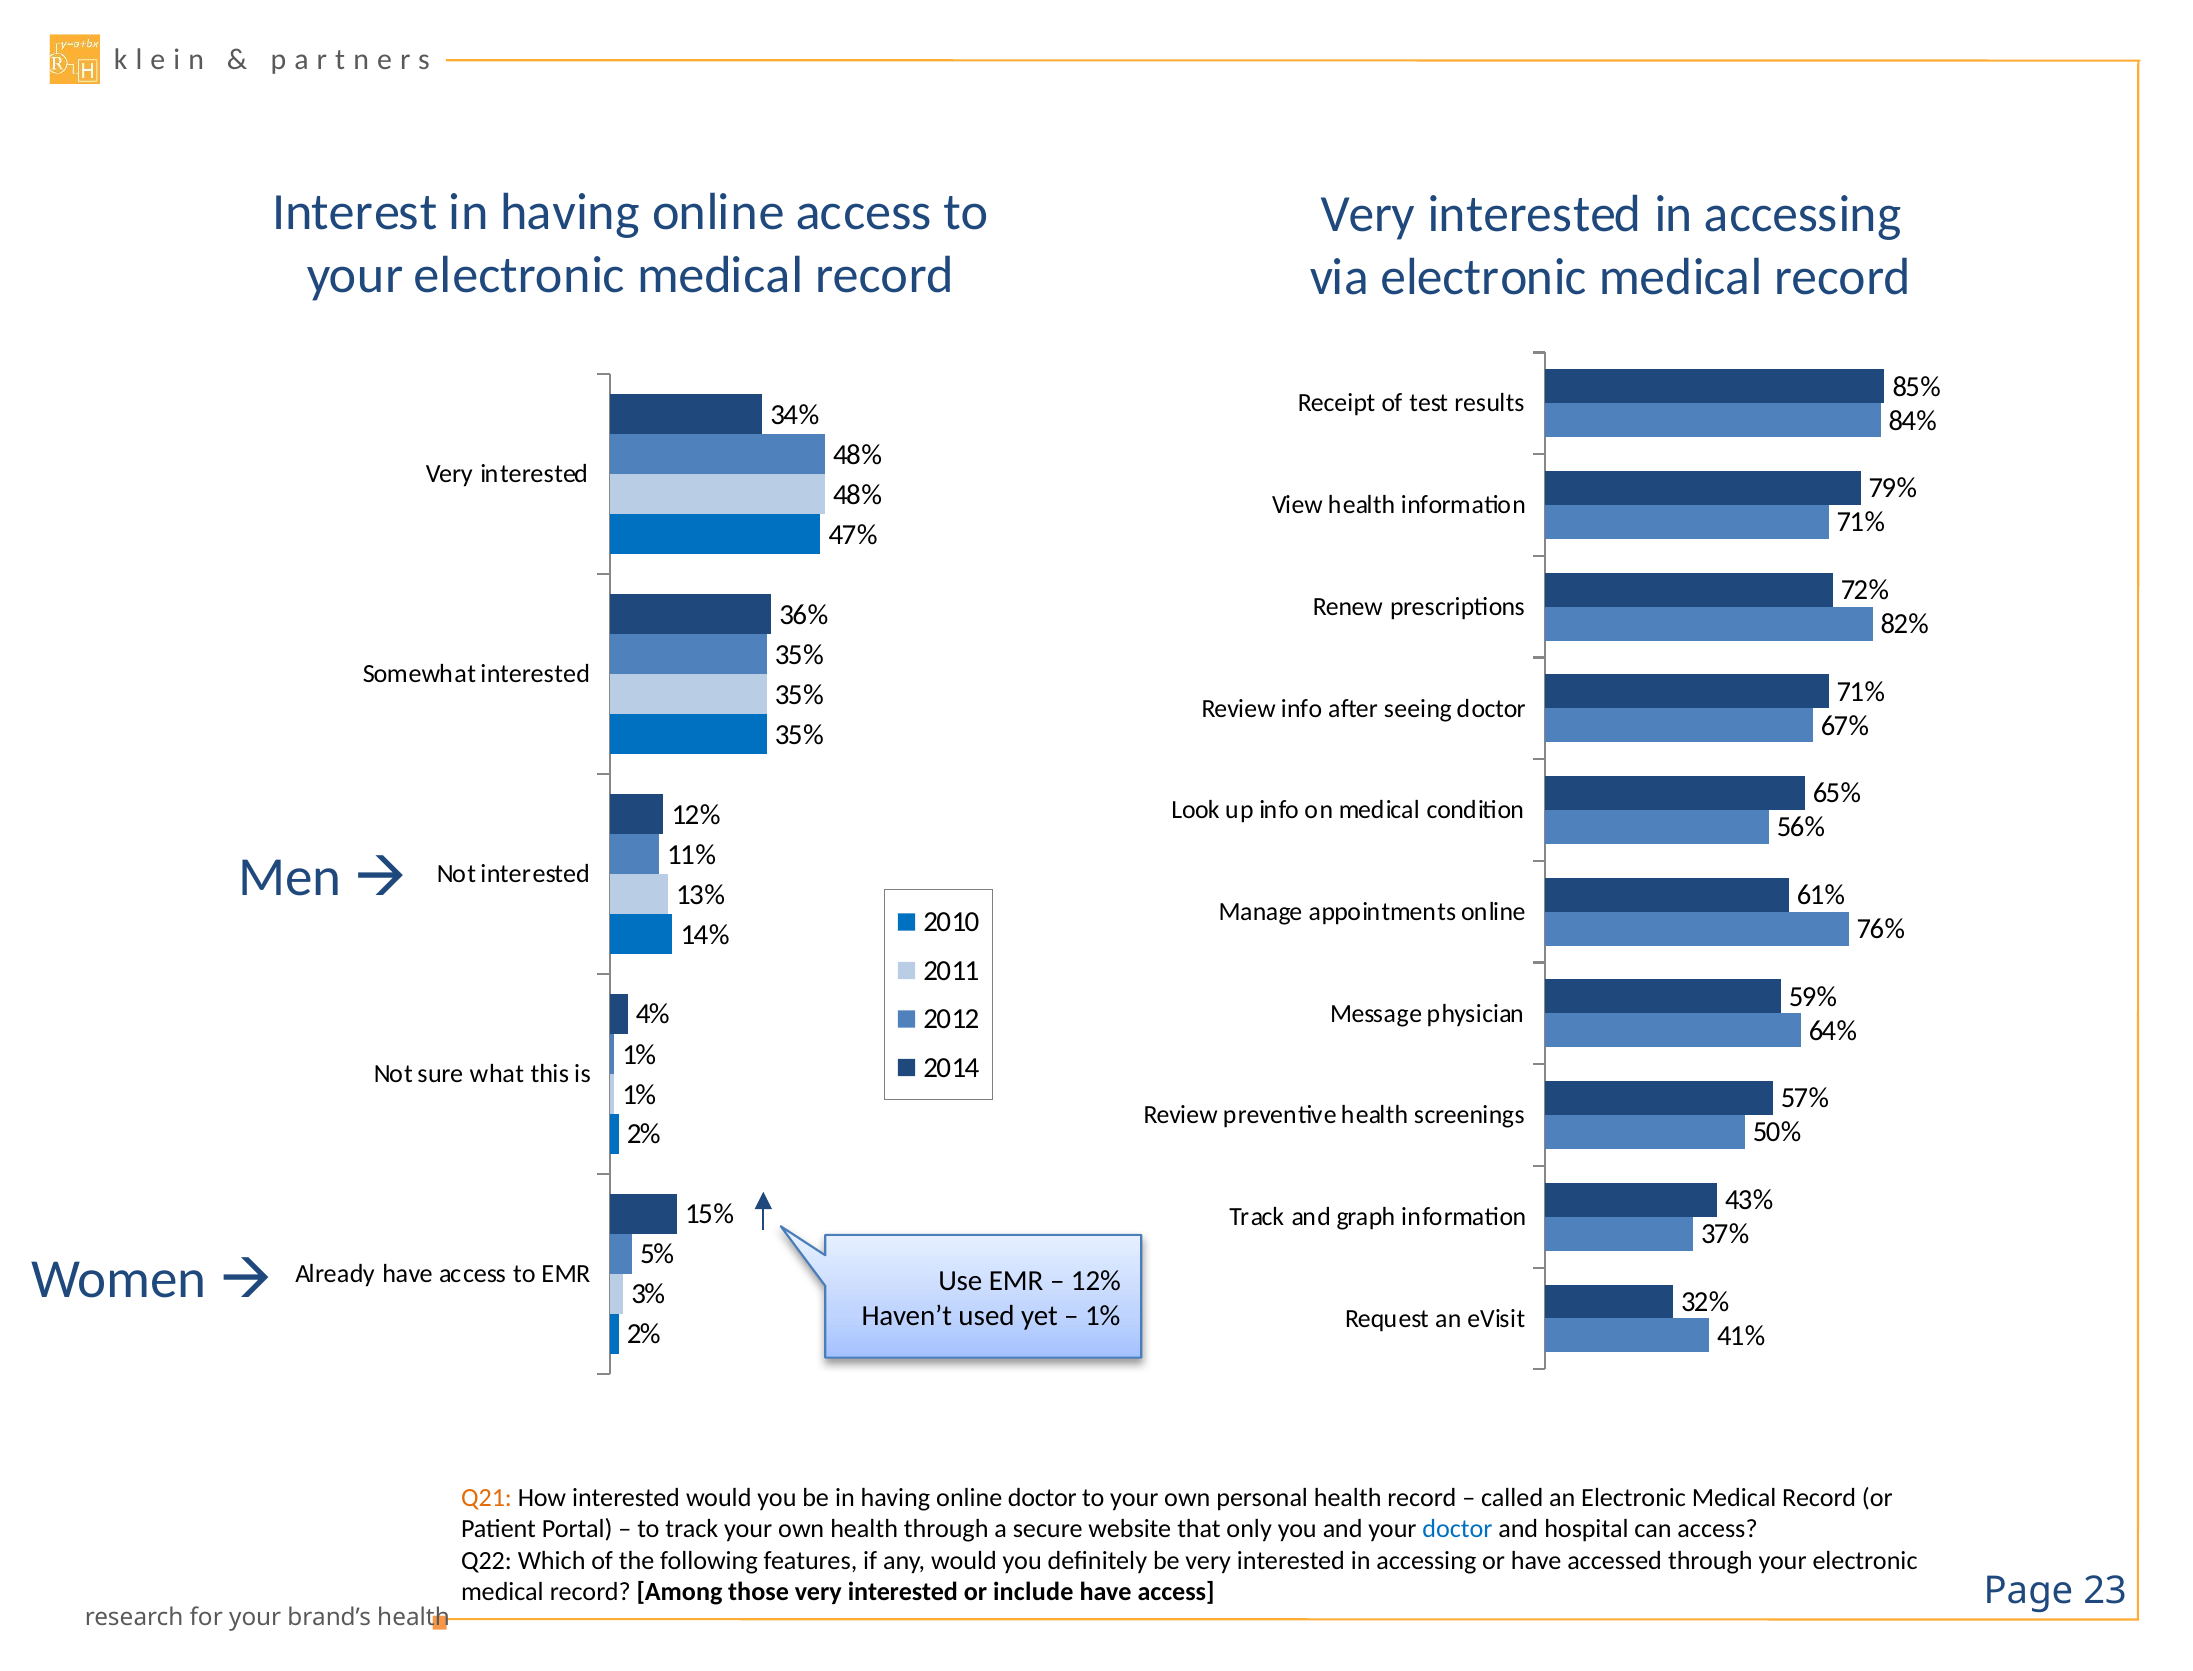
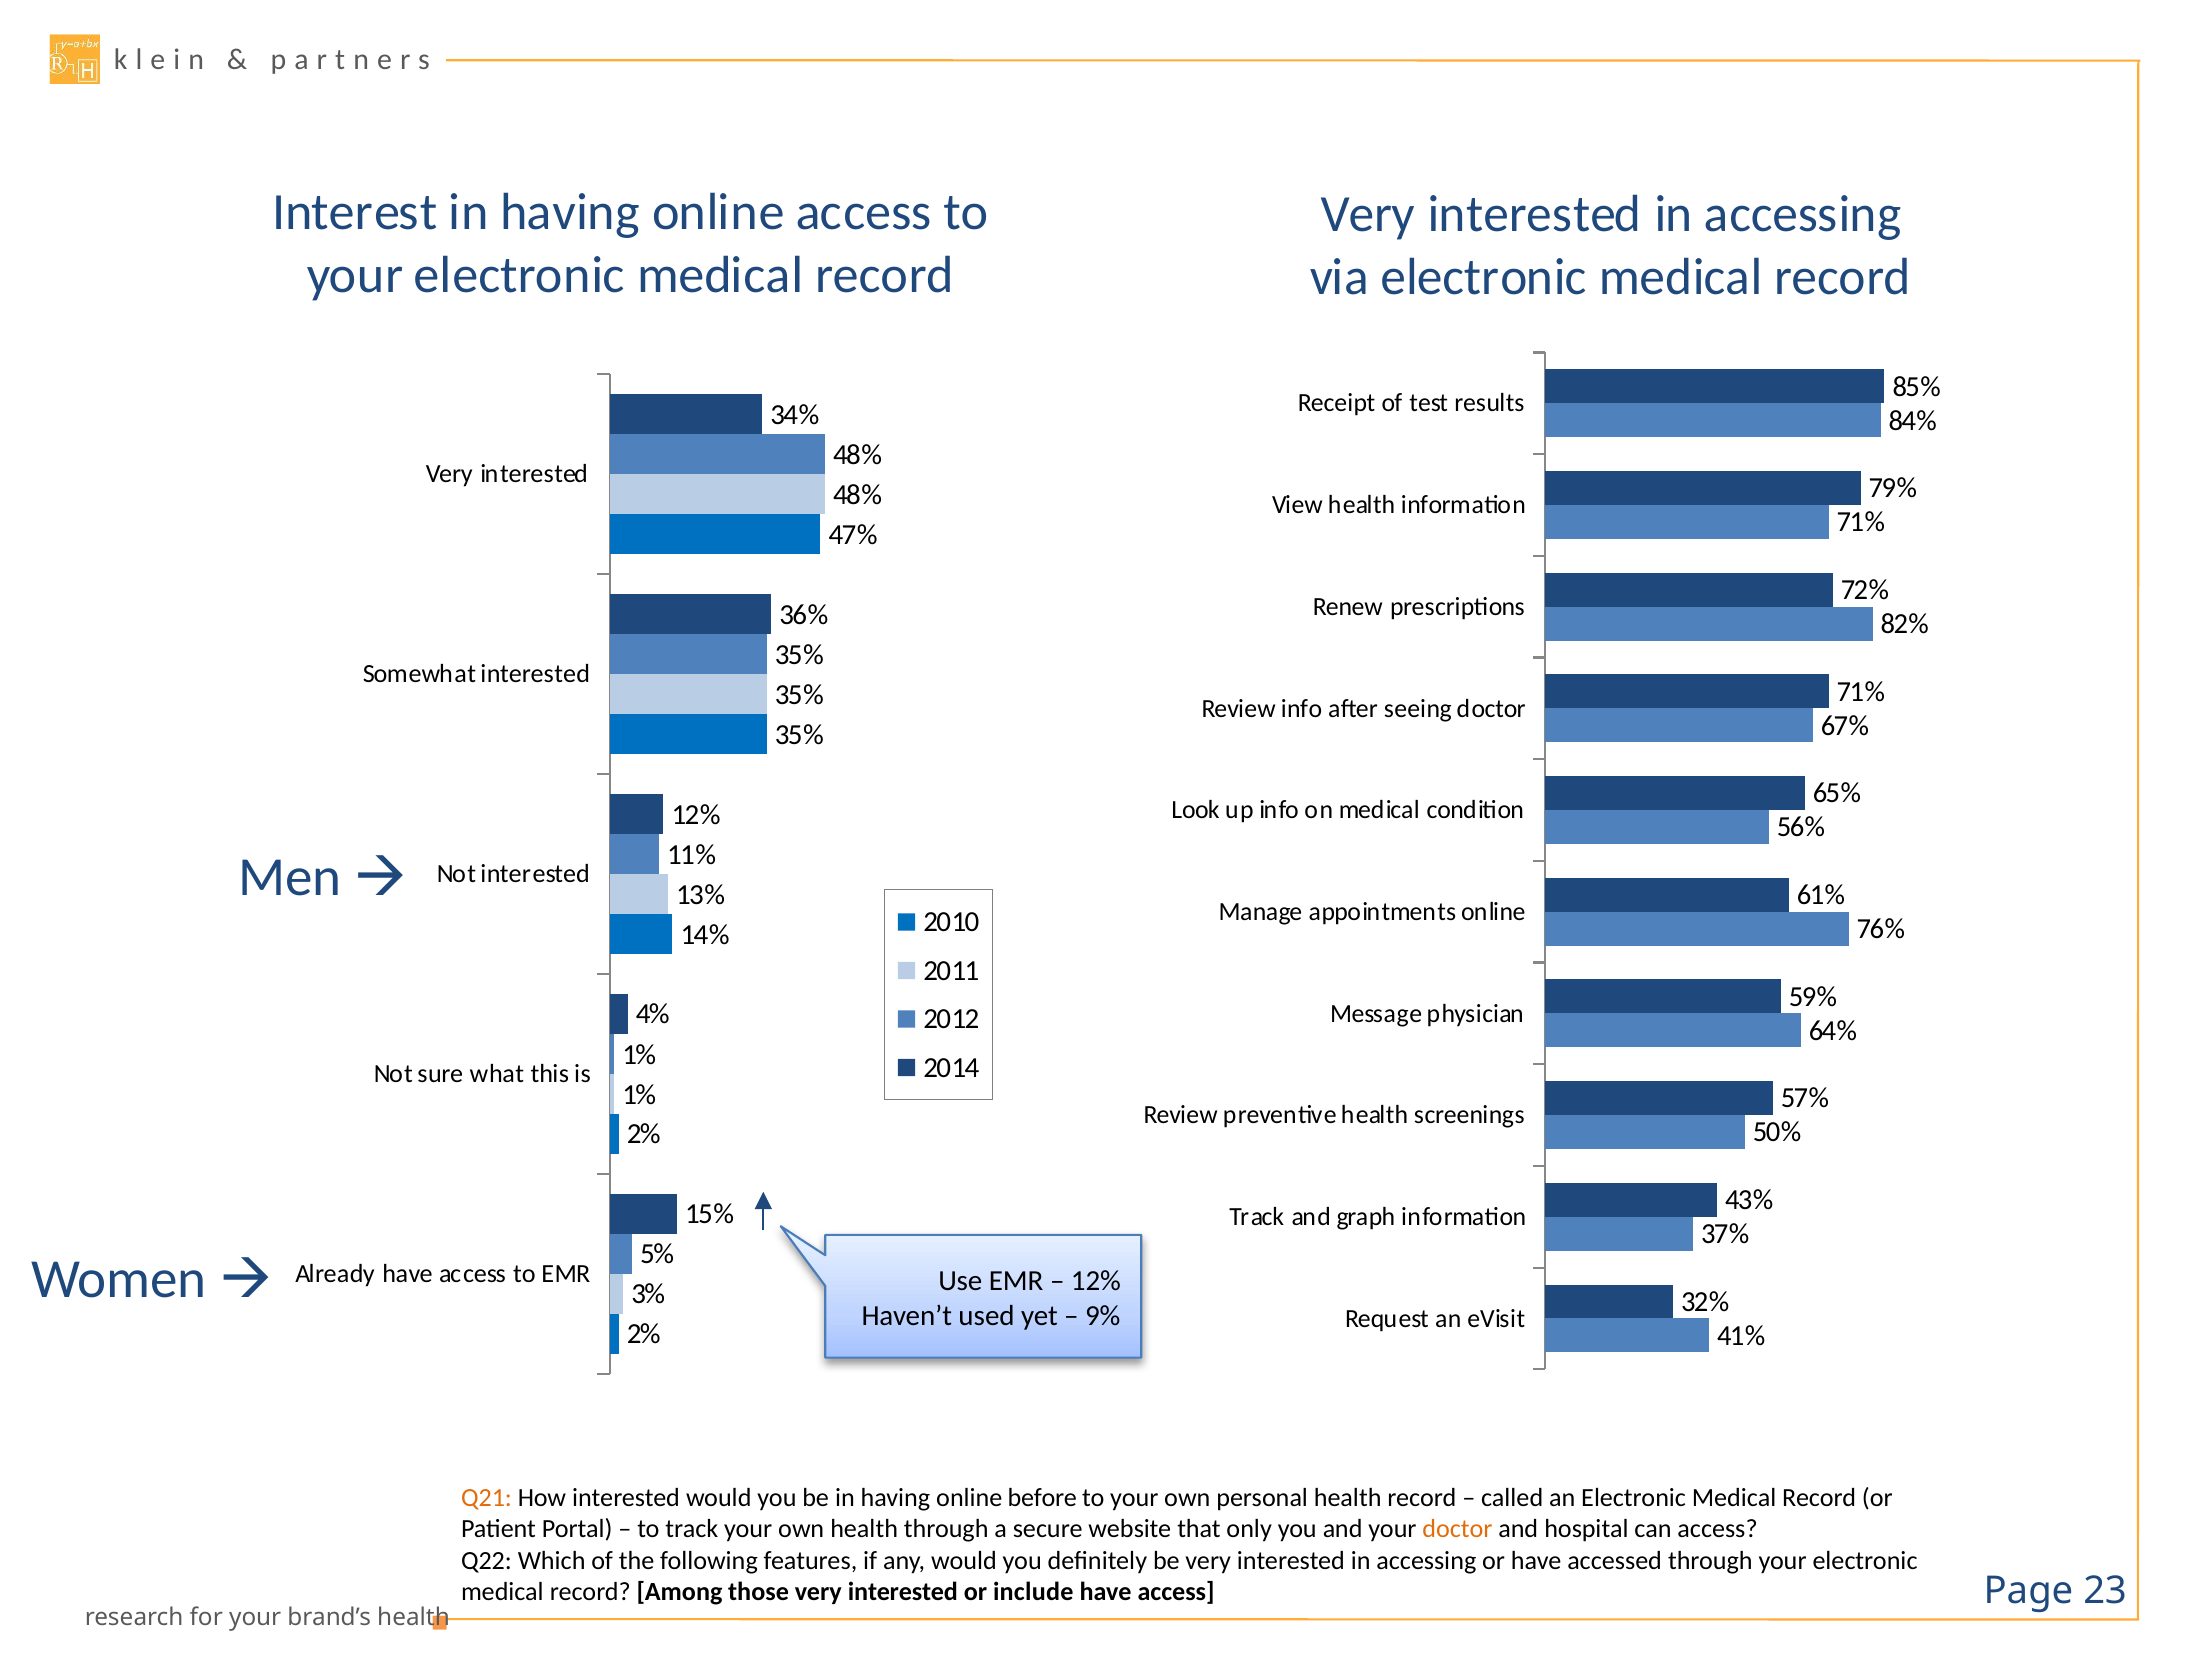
1%: 1% -> 9% (1103, 1316)
online doctor: doctor -> before (1042, 1498)
doctor colour: blue -> orange (1457, 1529)
